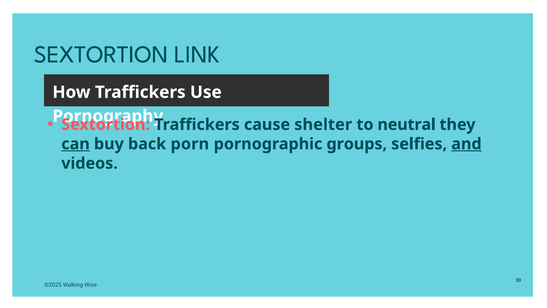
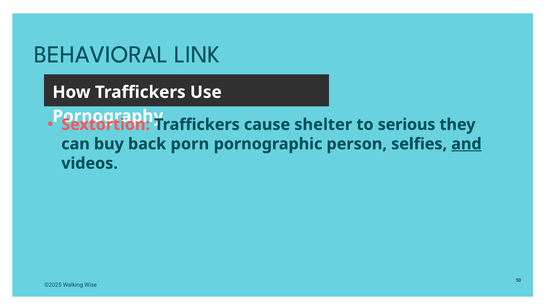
SEXTORTION: SEXTORTION -> BEHAVIORAL (101, 54)
neutral: neutral -> serious (407, 124)
can underline: present -> none (76, 144)
groups: groups -> person (357, 144)
